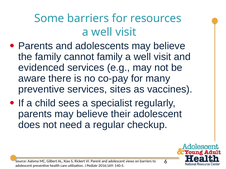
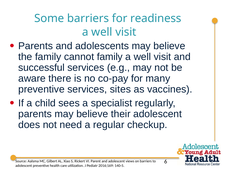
resources: resources -> readiness (156, 18)
evidenced: evidenced -> successful (41, 68)
